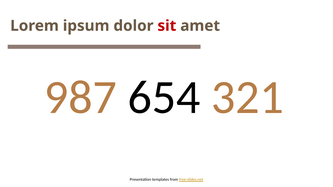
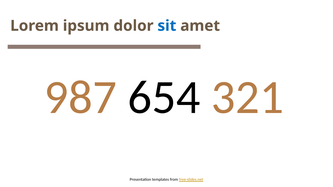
sit colour: red -> blue (167, 26)
